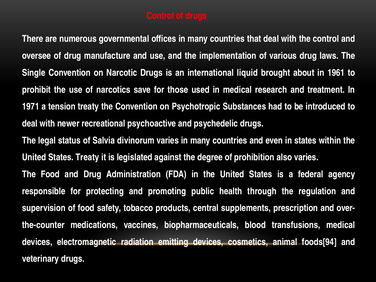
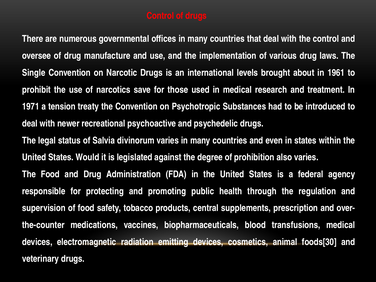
liquid: liquid -> levels (247, 73)
States Treaty: Treaty -> Would (87, 157)
foods[94: foods[94 -> foods[30 (319, 242)
